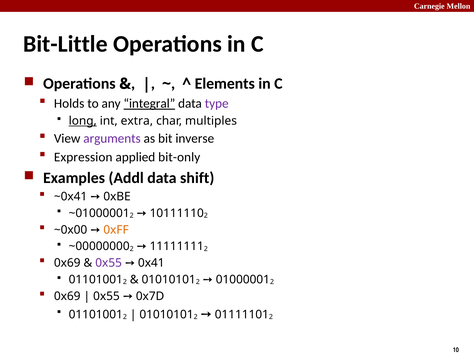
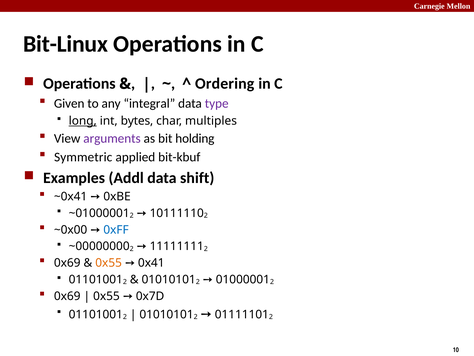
Bit-Little: Bit-Little -> Bit-Linux (66, 44)
Elements: Elements -> Ordering (225, 84)
Holds: Holds -> Given (69, 103)
integral underline: present -> none (149, 103)
extra: extra -> bytes (137, 121)
inverse: inverse -> holding (195, 138)
Expression: Expression -> Symmetric (83, 157)
bit-only: bit-only -> bit-kbuf (179, 157)
0xFF colour: orange -> blue (116, 229)
0x55 colour: purple -> orange (109, 263)
